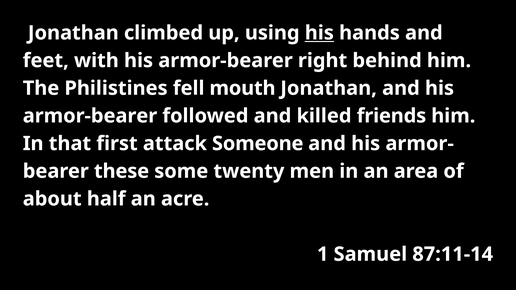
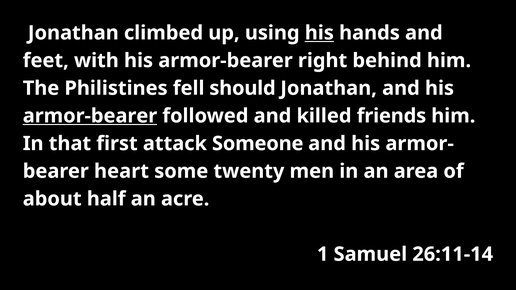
mouth: mouth -> should (242, 88)
armor-bearer underline: none -> present (90, 116)
these: these -> heart (121, 171)
87:11-14: 87:11-14 -> 26:11-14 (453, 254)
